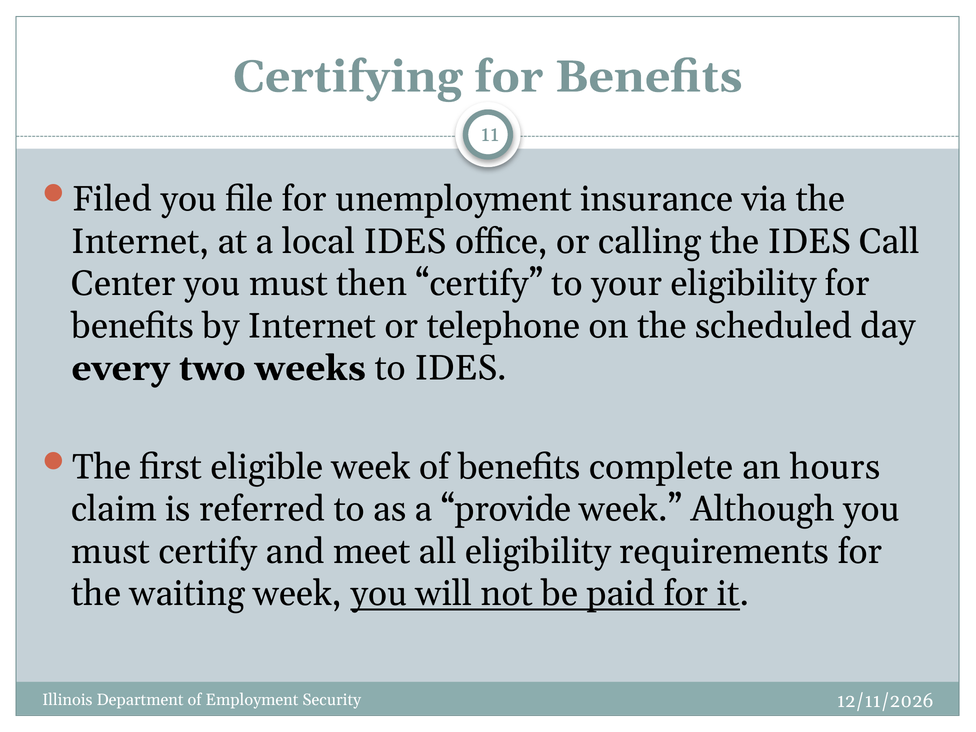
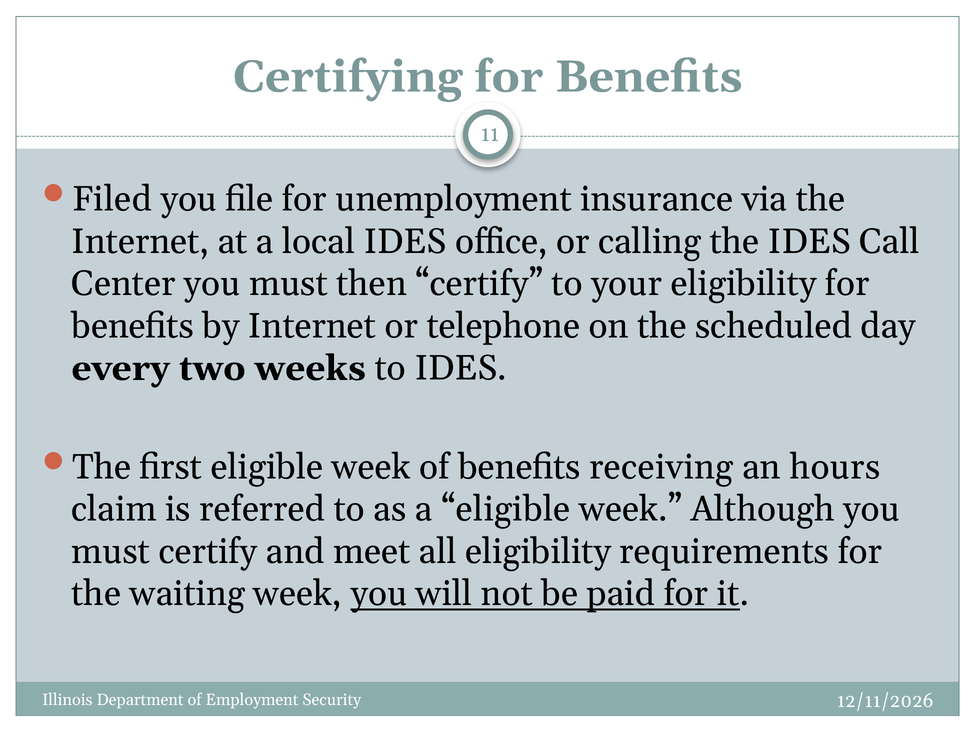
complete: complete -> receiving (661, 467)
a provide: provide -> eligible (506, 509)
